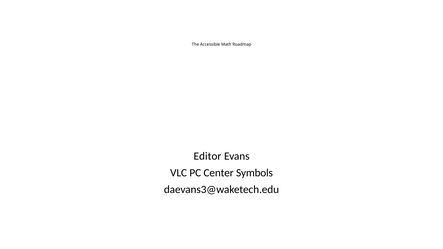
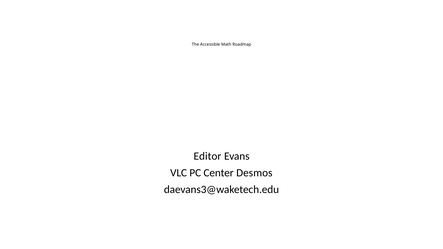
Symbols: Symbols -> Desmos (254, 173)
